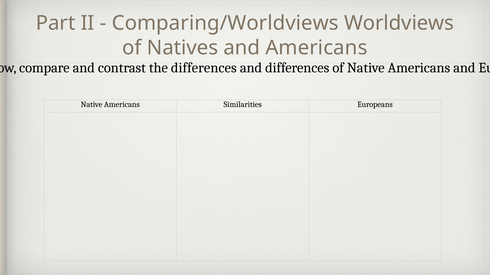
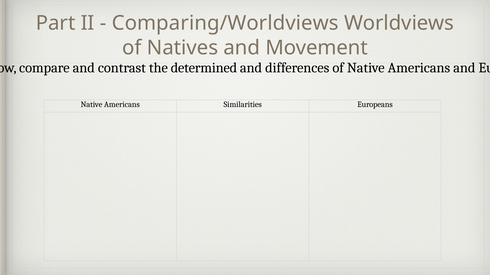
and Americans: Americans -> Movement (317, 48)
the differences: differences -> determined (204, 68)
